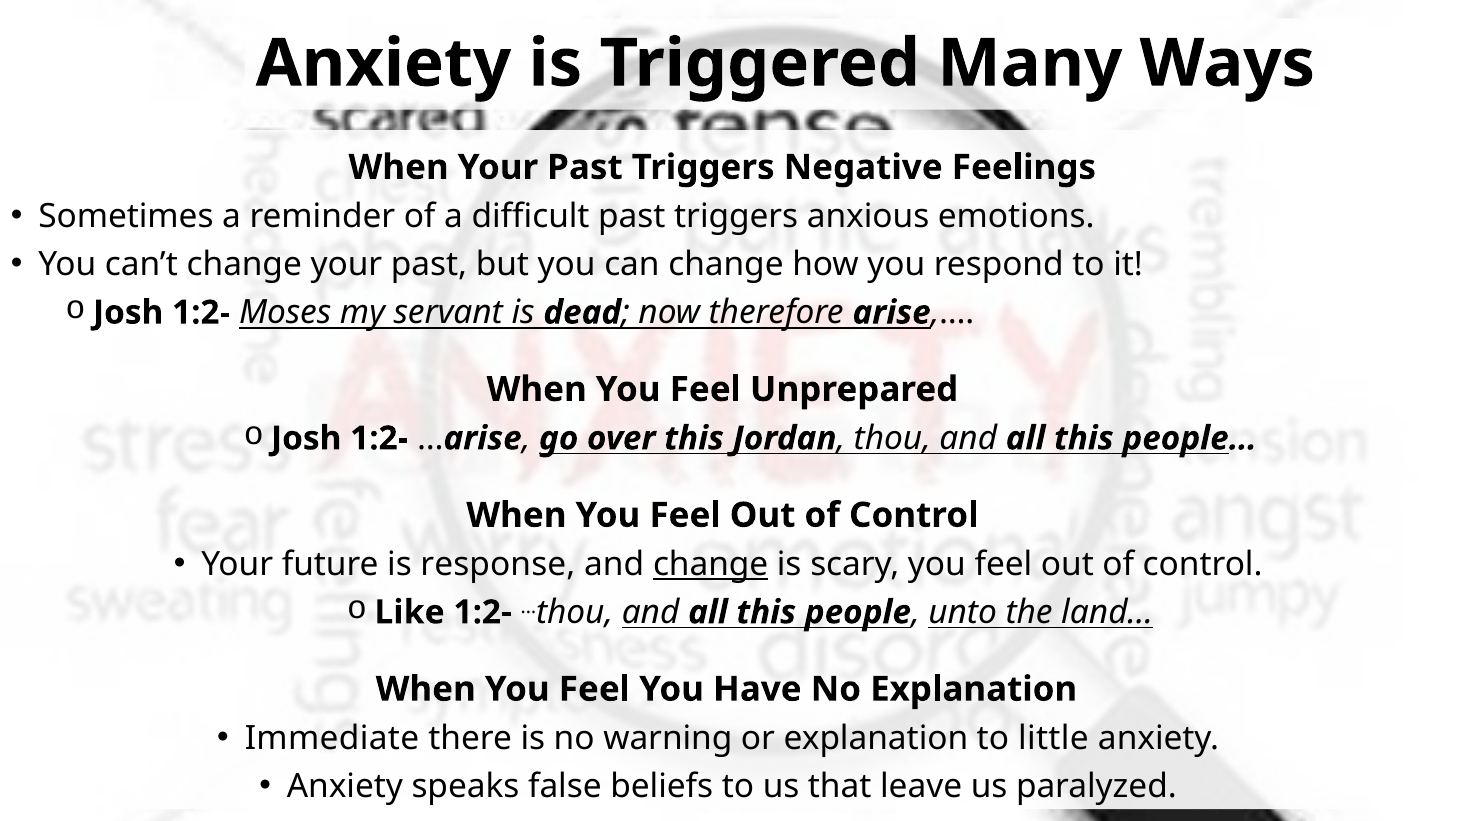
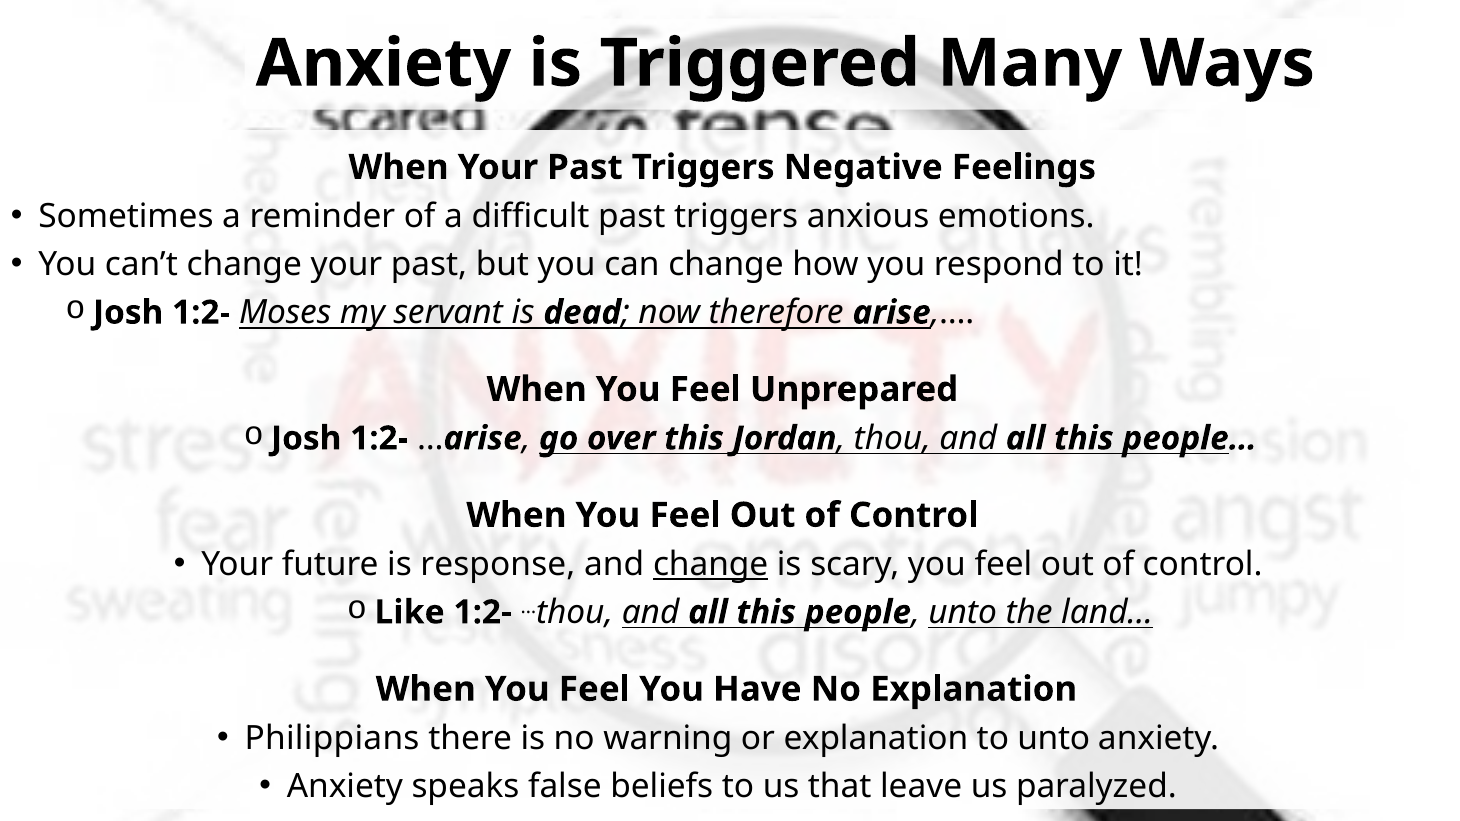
Immediate: Immediate -> Philippians (332, 738)
to little: little -> unto (1054, 738)
